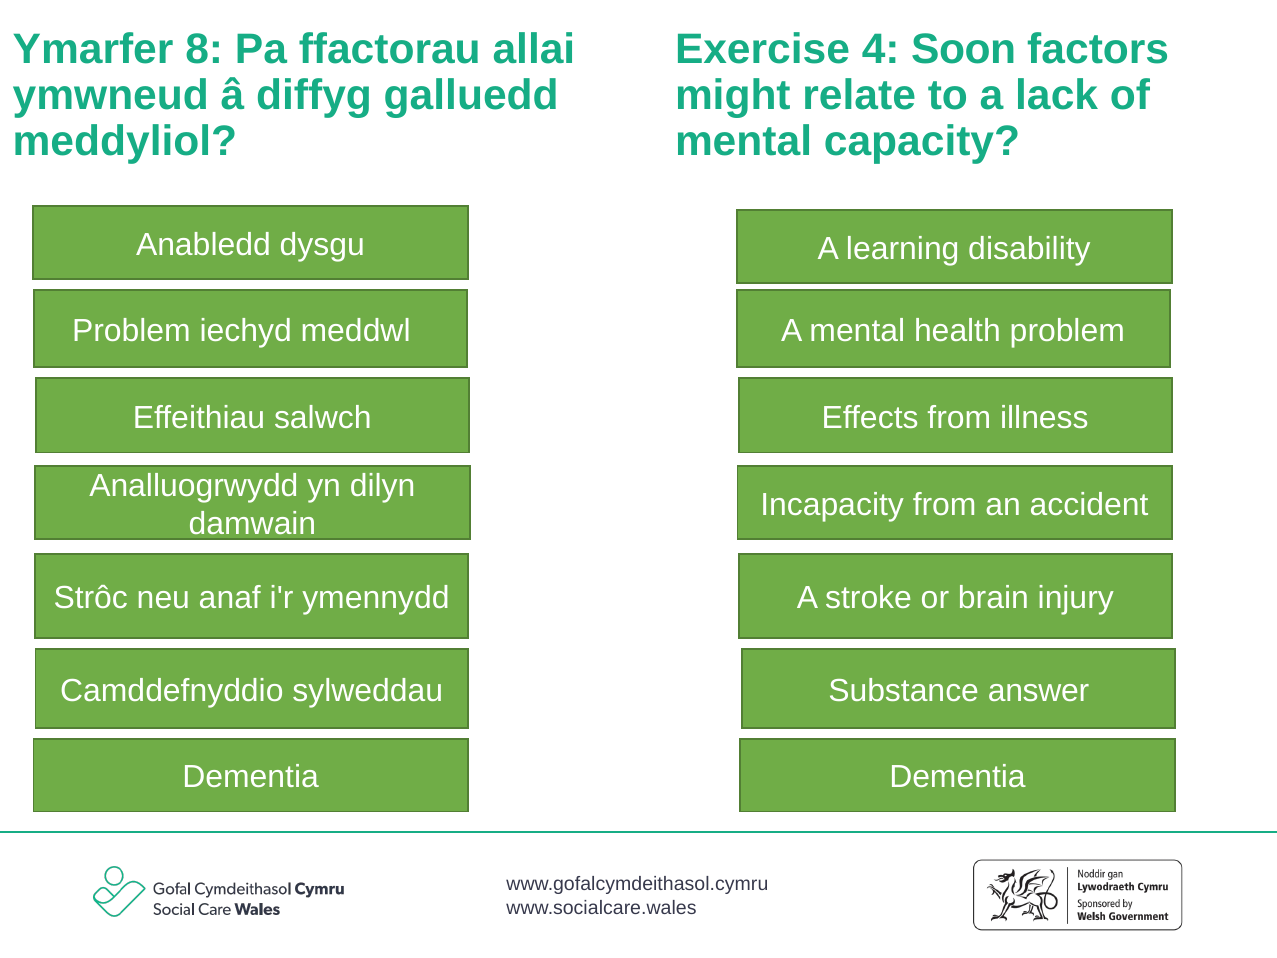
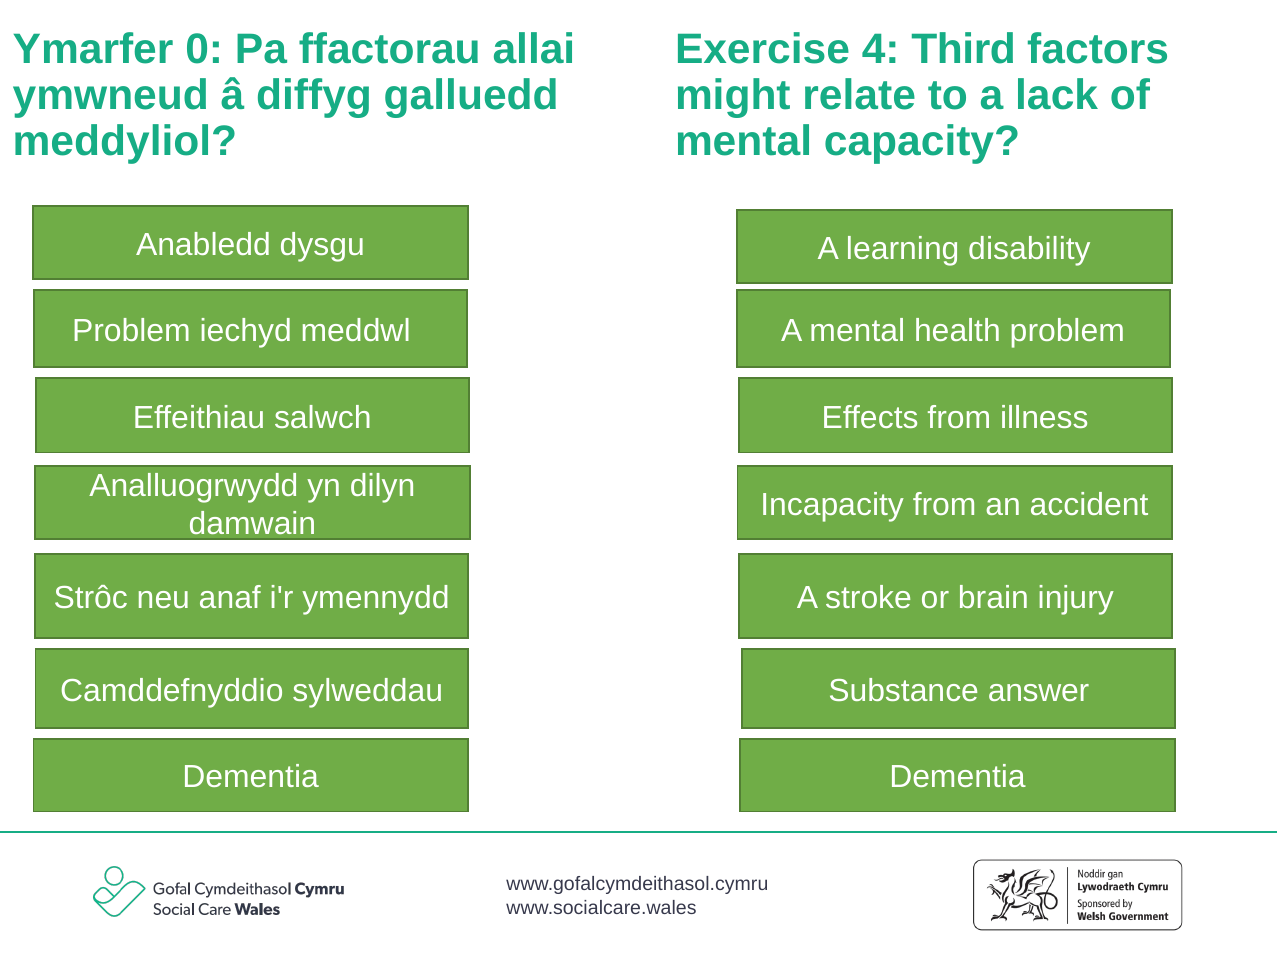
8: 8 -> 0 (204, 49)
Soon: Soon -> Third (964, 49)
